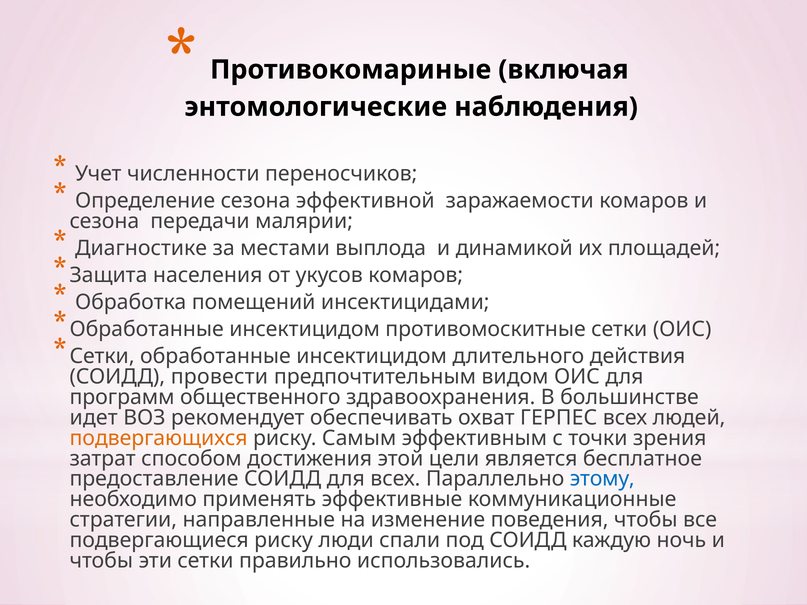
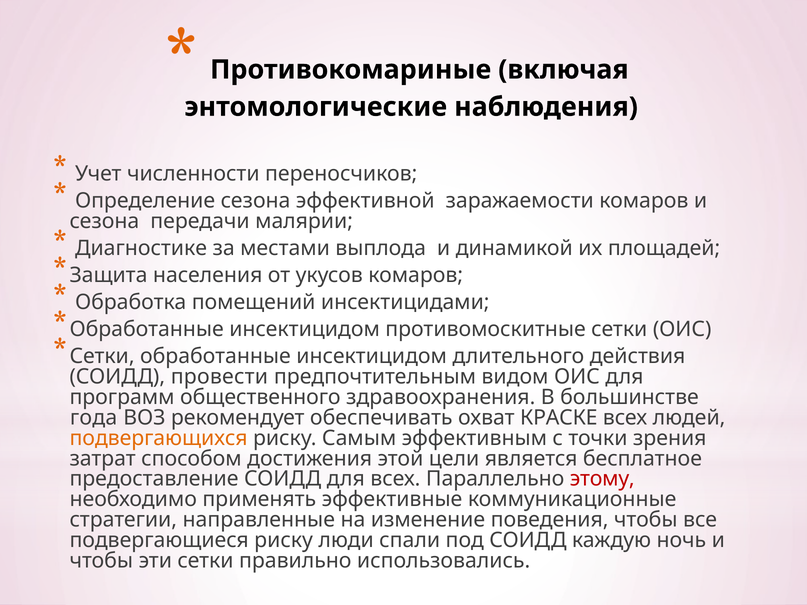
идет: идет -> года (94, 418)
ГЕРПЕС: ГЕРПЕС -> КРАСКЕ (559, 418)
этому colour: blue -> red (602, 479)
